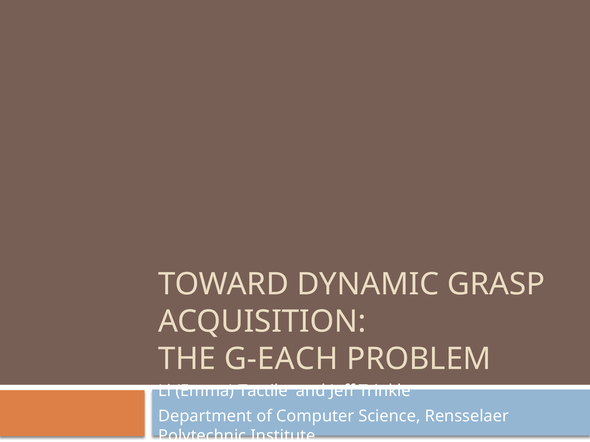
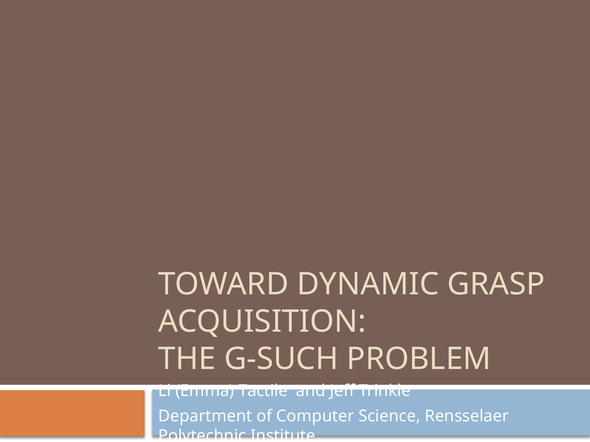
G-EACH: G-EACH -> G-SUCH (281, 359)
